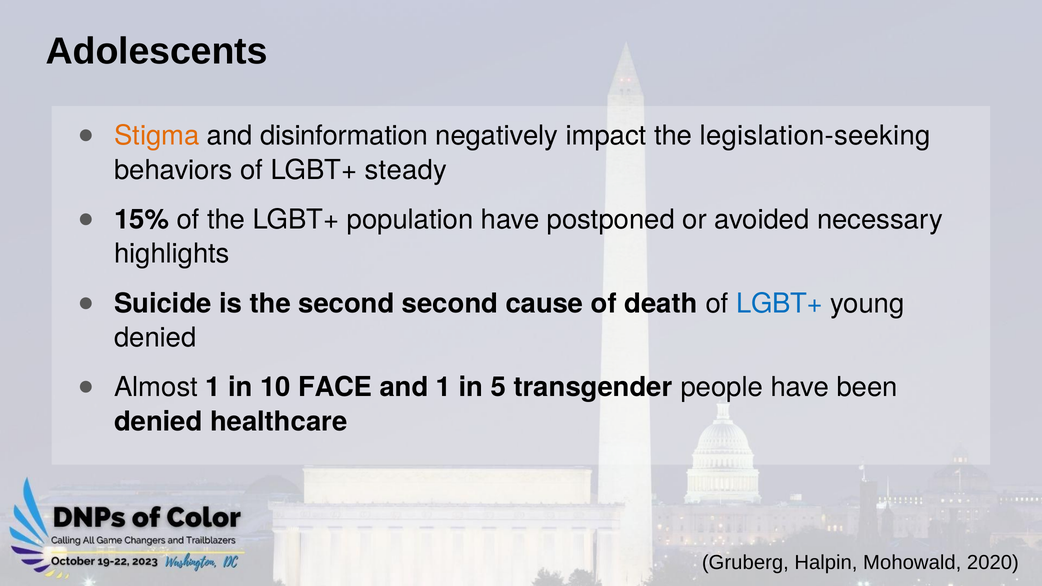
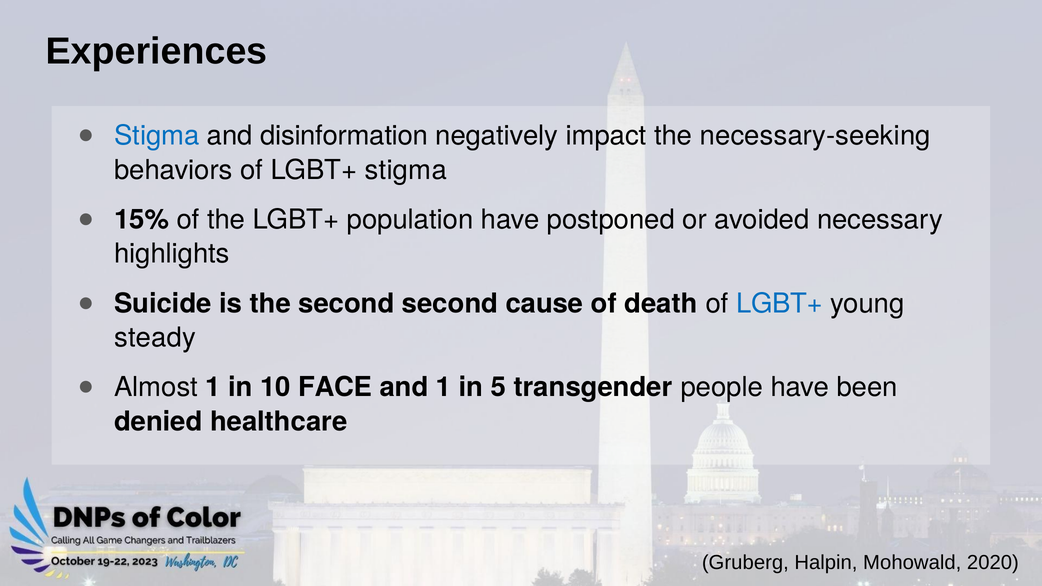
Adolescents: Adolescents -> Experiences (157, 51)
Stigma colour: orange -> blue (157, 136)
legislation-seeking: legislation-seeking -> necessary-seeking (815, 136)
LGBT+ steady: steady -> stigma (406, 170)
denied: denied -> steady (155, 338)
